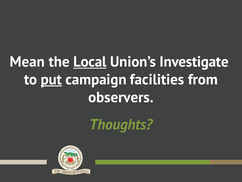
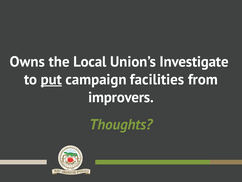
Mean: Mean -> Owns (27, 62)
Local underline: present -> none (90, 62)
observers: observers -> improvers (121, 97)
